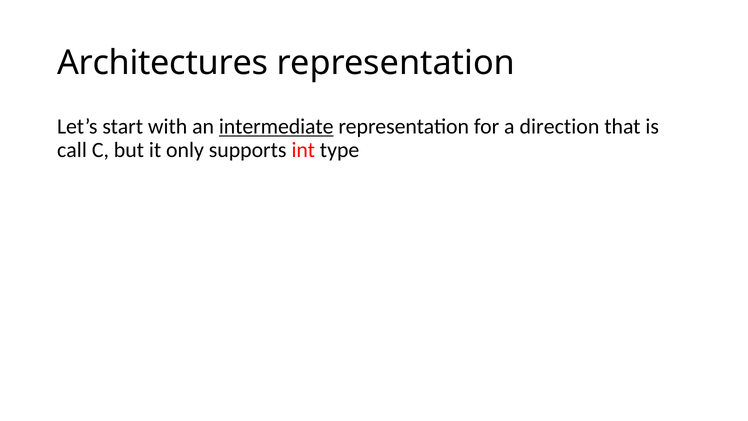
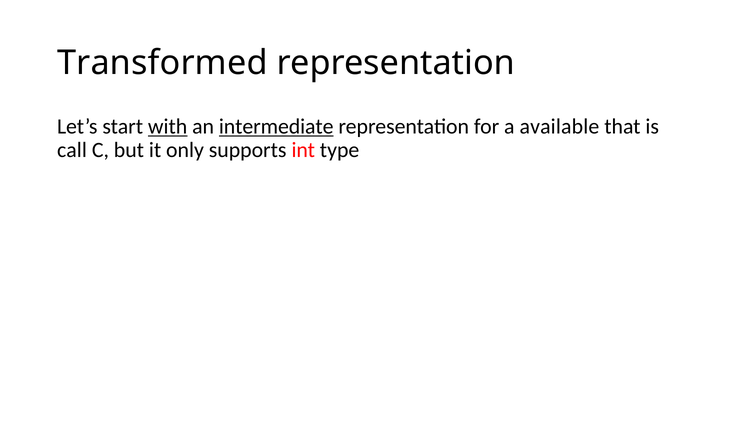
Architectures: Architectures -> Transformed (162, 63)
with underline: none -> present (168, 126)
direction: direction -> available (559, 126)
